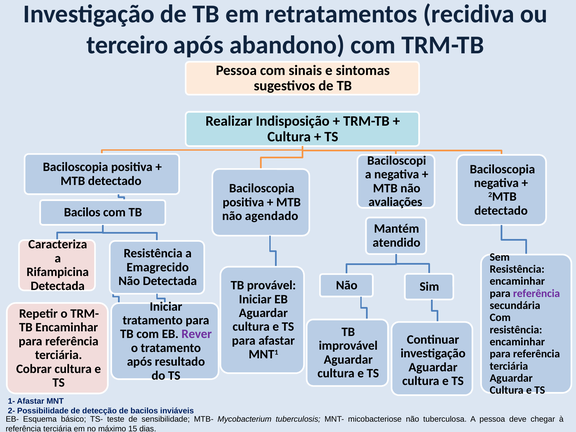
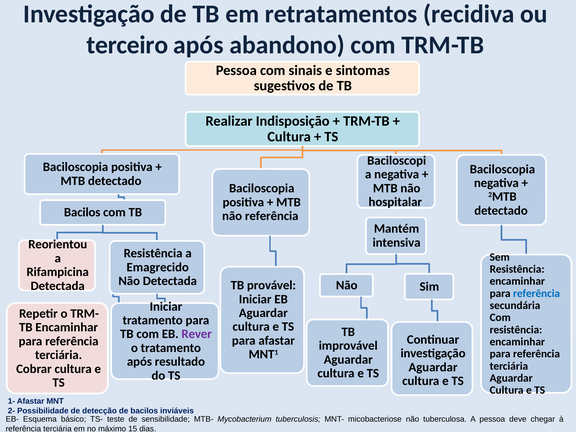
avaliações: avaliações -> hospitalar (395, 202)
não agendado: agendado -> referência (272, 216)
atendido: atendido -> intensiva (397, 243)
Caracteriza: Caracteriza -> Reorientou (58, 244)
referência colour: purple -> blue (537, 293)
